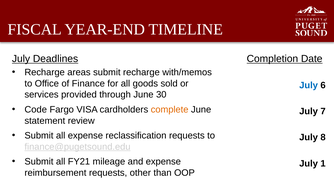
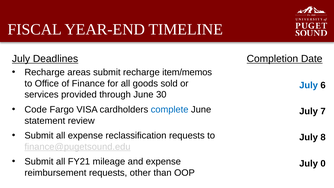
with/memos: with/memos -> item/memos (187, 72)
complete colour: orange -> blue (170, 109)
1: 1 -> 0 (323, 163)
